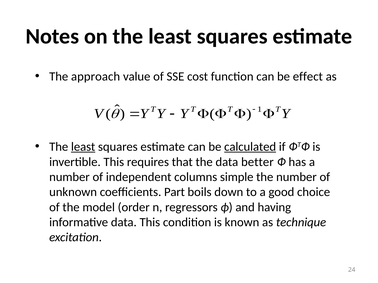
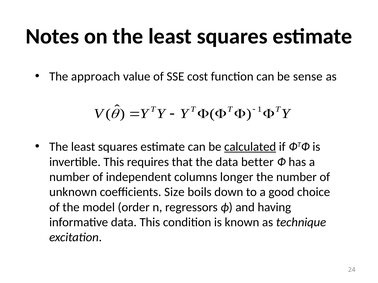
effect: effect -> sense (308, 76)
least underline: present -> none (83, 147)
simple: simple -> longer (237, 177)
Part: Part -> Size (174, 192)
